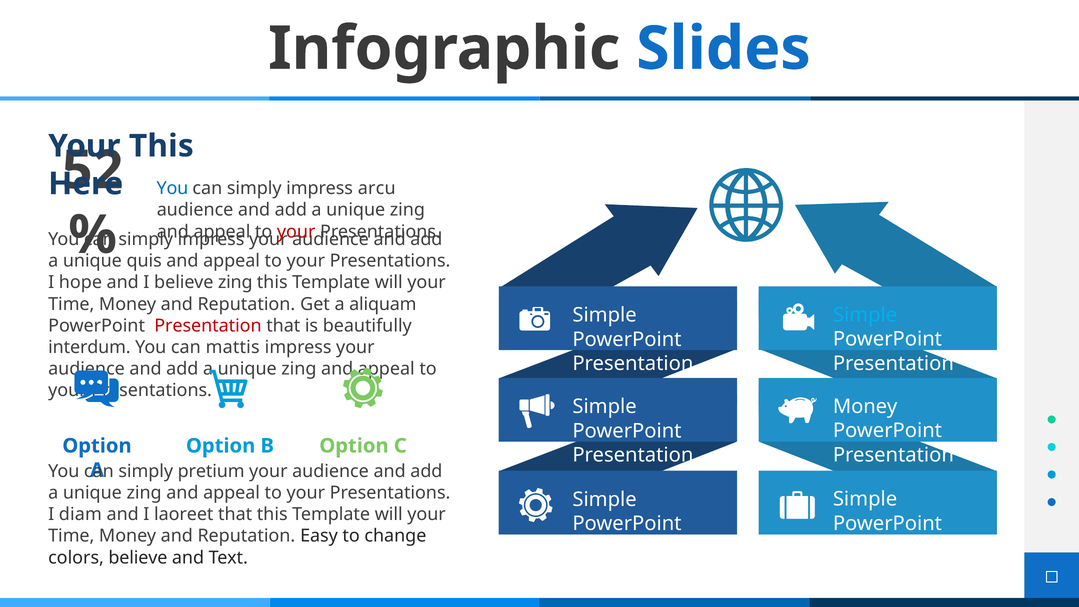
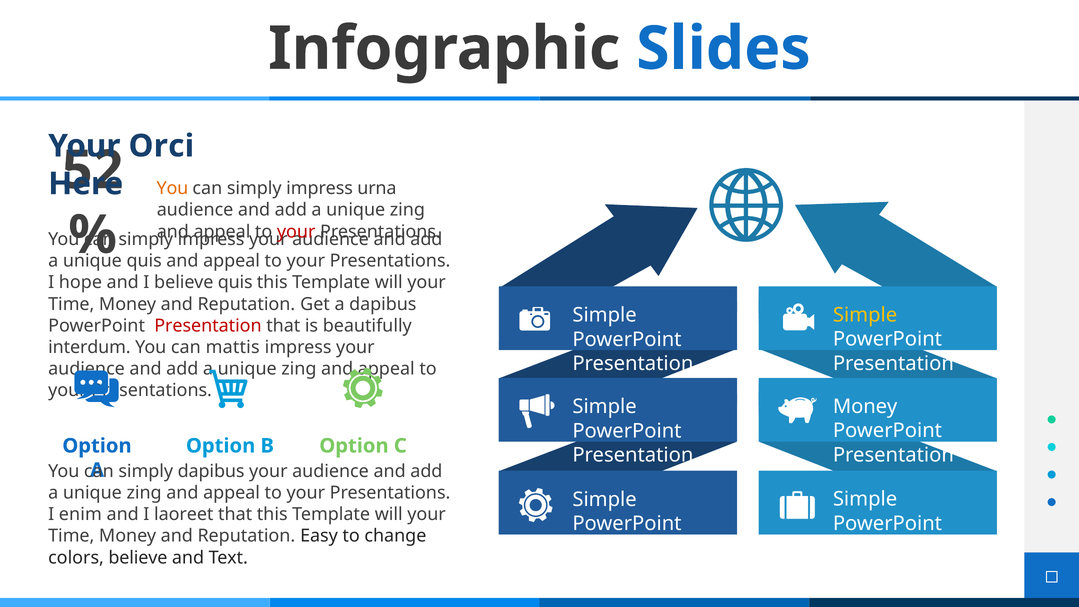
Your This: This -> Orci (161, 146)
You colour: blue -> orange (172, 188)
arcu: arcu -> urna (377, 188)
believe zing: zing -> quis (235, 282)
a aliquam: aliquam -> dapibus (383, 304)
Simple colour: light blue -> yellow (865, 315)
simply pretium: pretium -> dapibus (211, 471)
diam: diam -> enim (80, 514)
